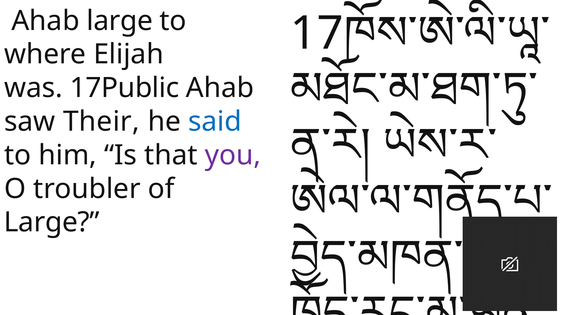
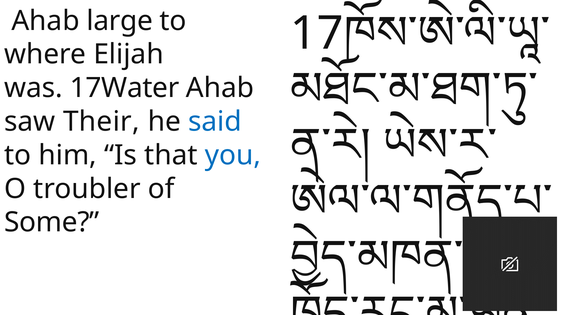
17Public: 17Public -> 17Water (125, 88)
you colour: purple -> blue (233, 155)
Large: Large -> Some (52, 223)
